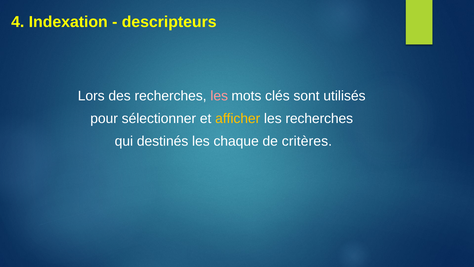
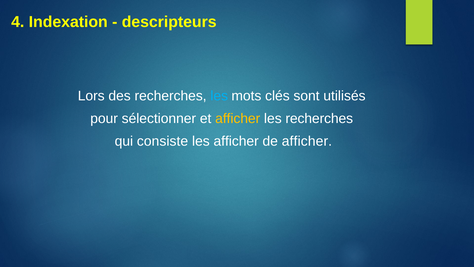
les colour: pink -> light blue (219, 96)
destinés: destinés -> consiste (163, 141)
les chaque: chaque -> afficher (236, 141)
de critères: critères -> afficher (307, 141)
